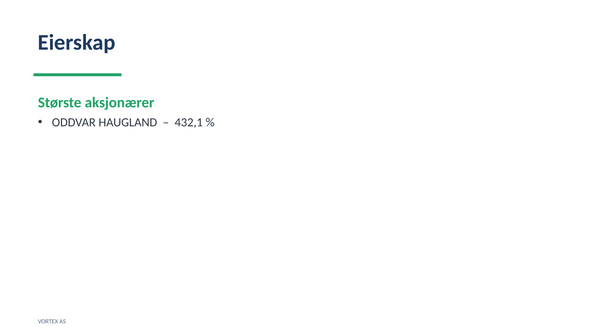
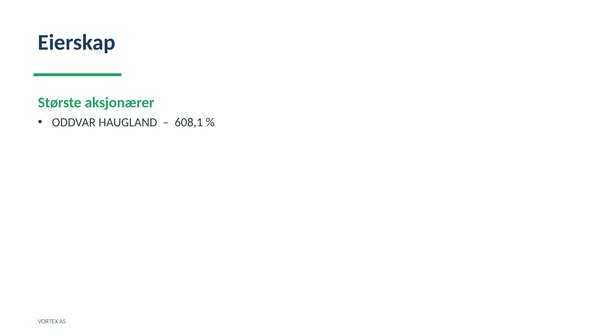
432,1: 432,1 -> 608,1 (189, 123)
